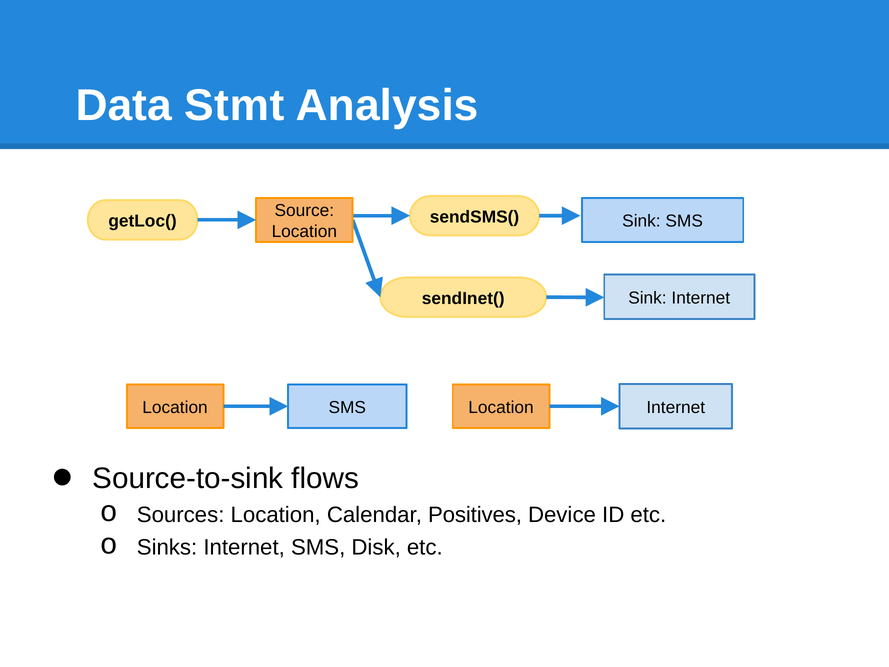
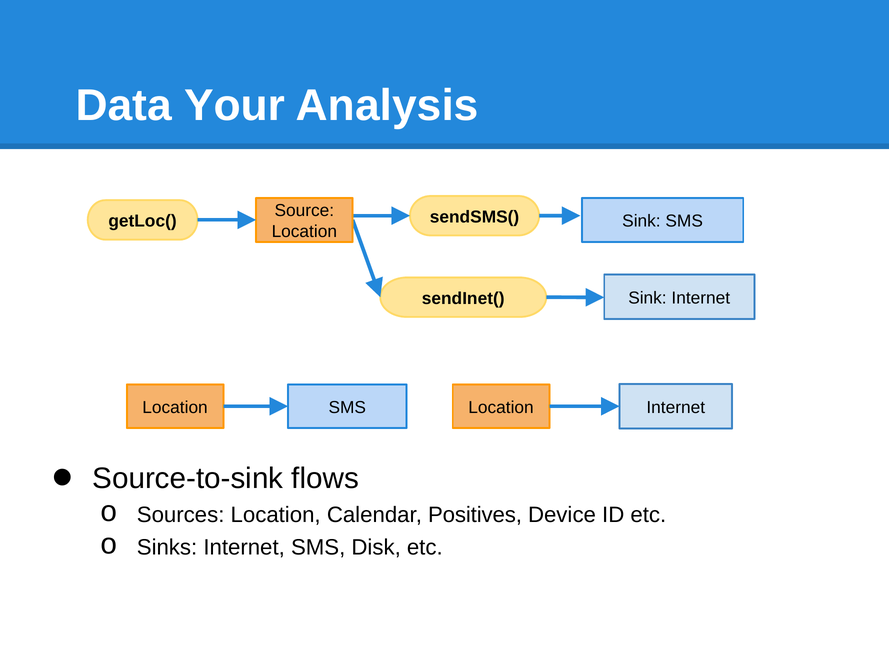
Stmt: Stmt -> Your (235, 105)
